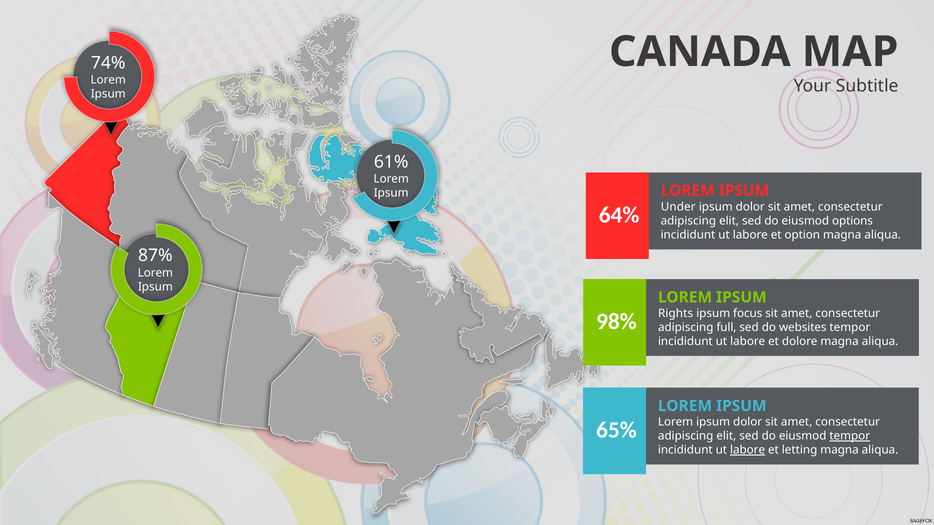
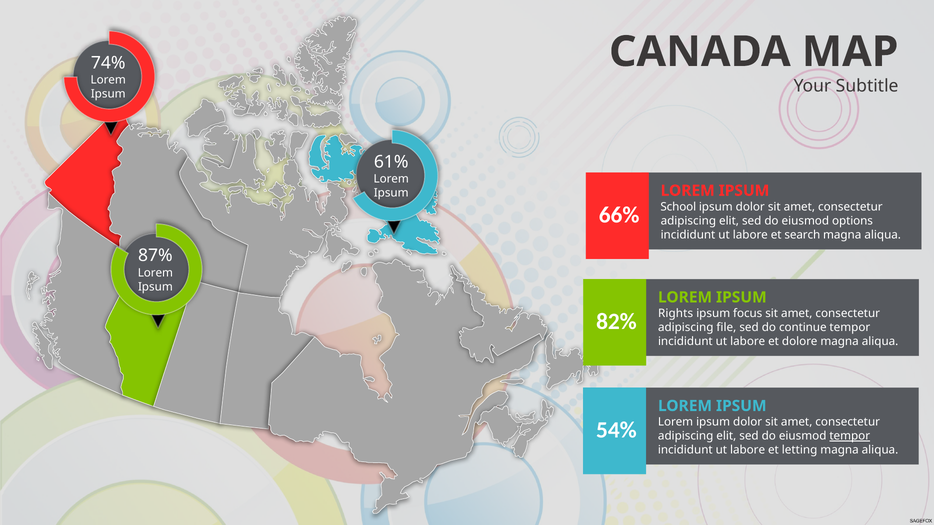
Under: Under -> School (678, 207)
64%: 64% -> 66% (619, 215)
option: option -> search (802, 235)
98%: 98% -> 82% (616, 322)
full: full -> file (726, 328)
websites: websites -> continue (803, 328)
65%: 65% -> 54% (616, 430)
labore underline: present -> none (748, 450)
